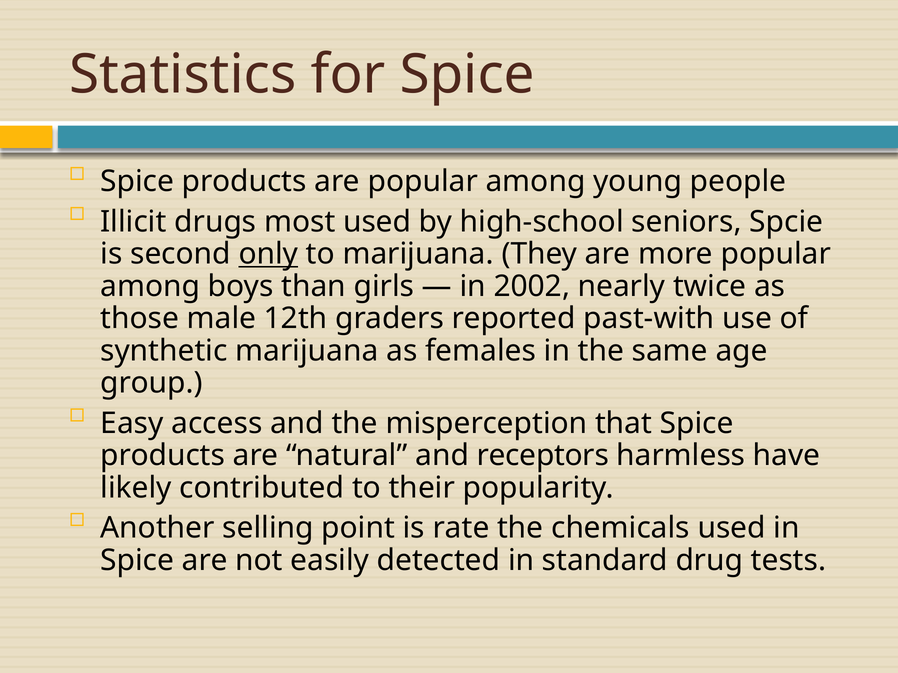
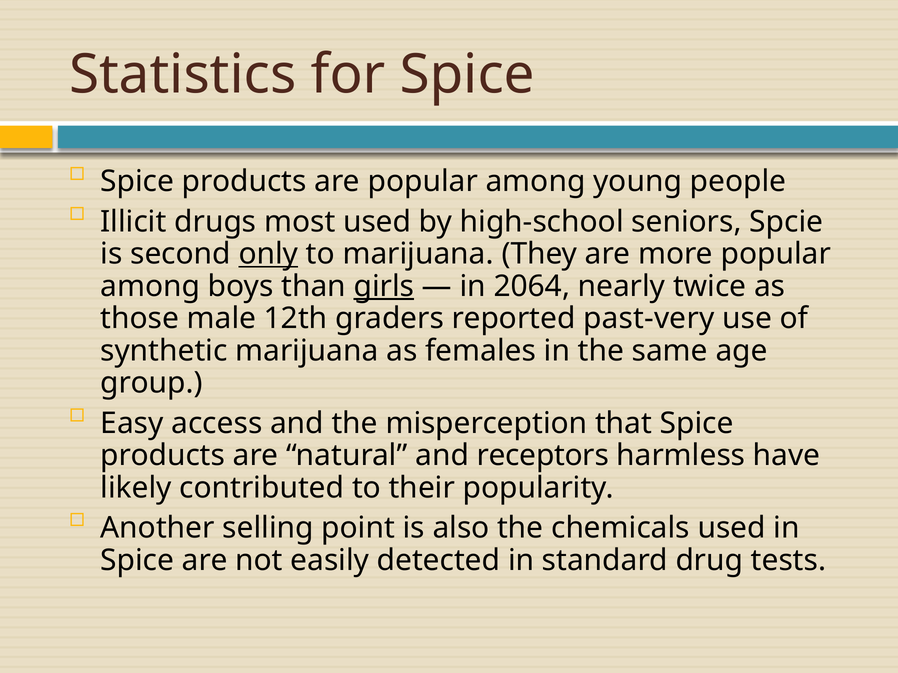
girls underline: none -> present (384, 286)
2002: 2002 -> 2064 (532, 286)
past-with: past-with -> past-very (649, 319)
rate: rate -> also (461, 528)
